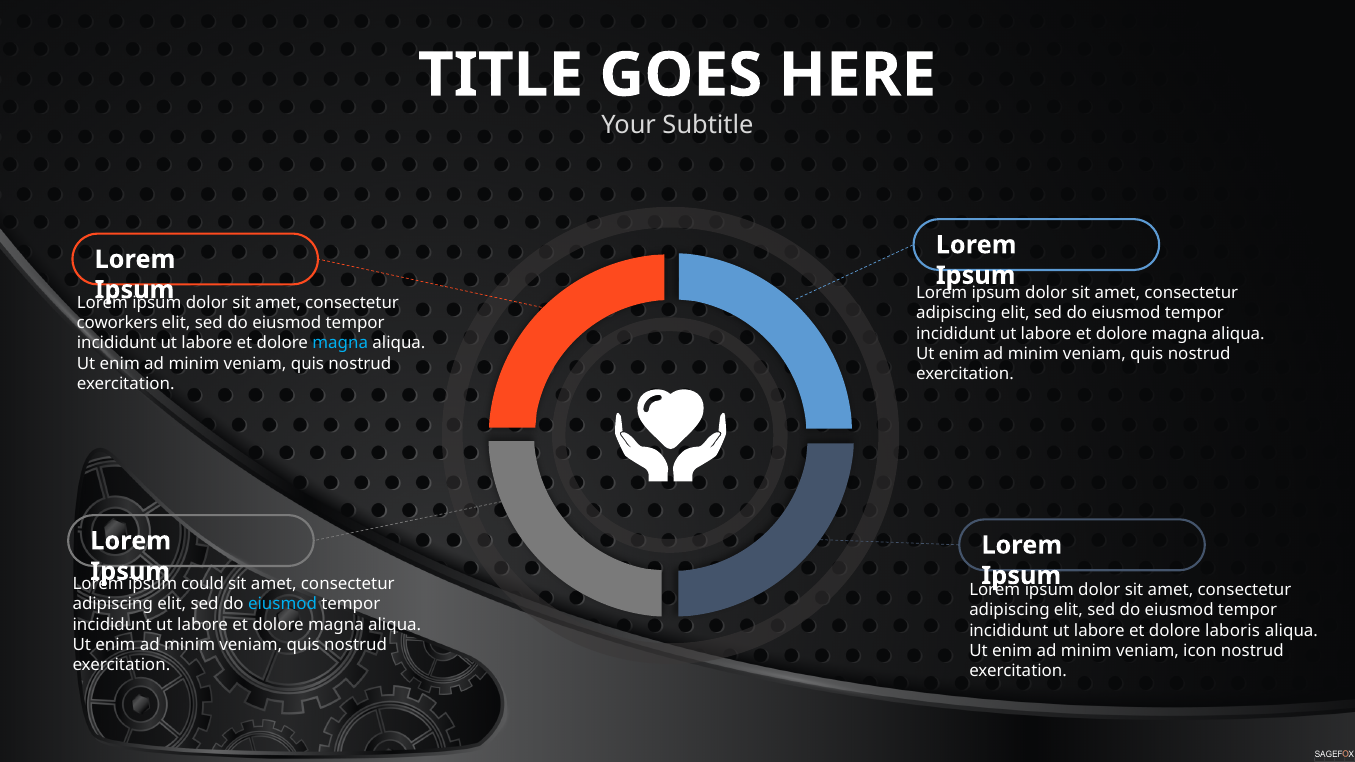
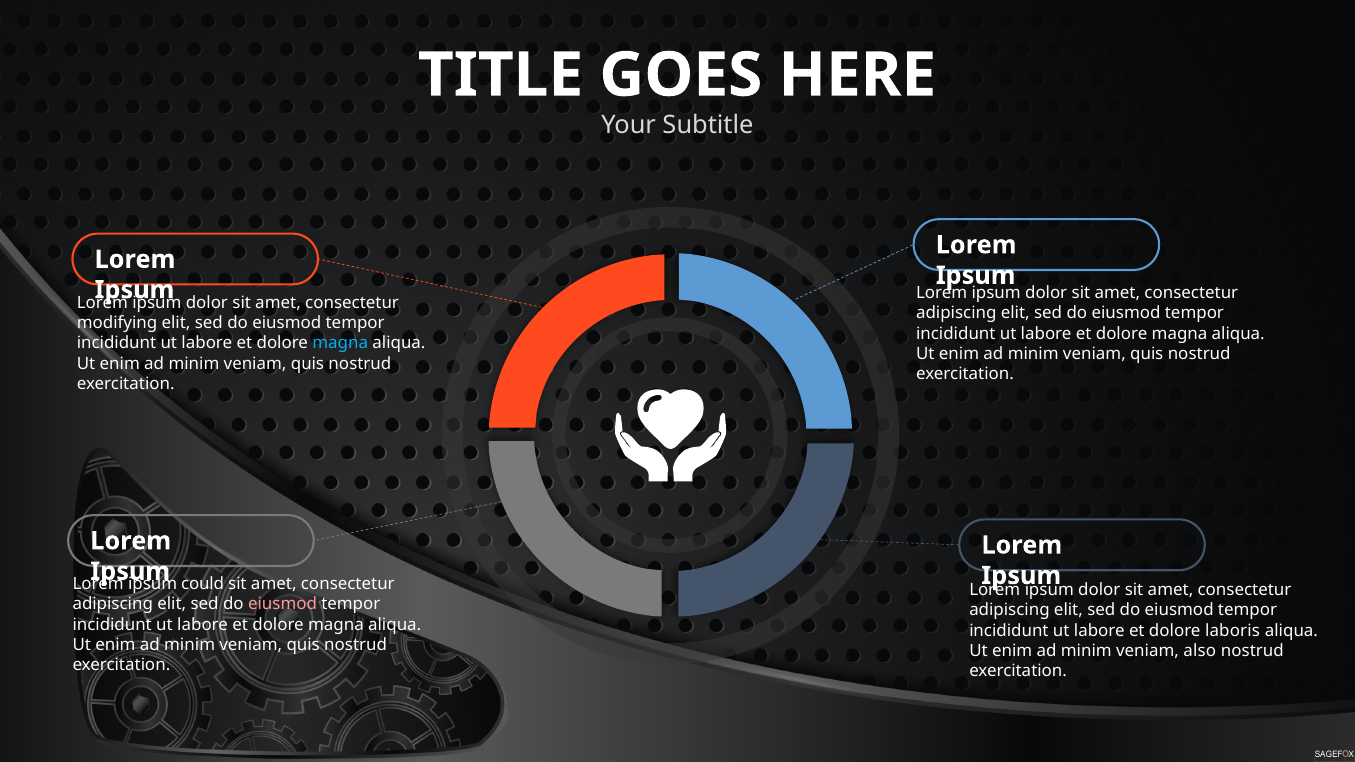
coworkers: coworkers -> modifying (117, 323)
eiusmod colour: light blue -> pink (283, 605)
icon: icon -> also (1200, 651)
